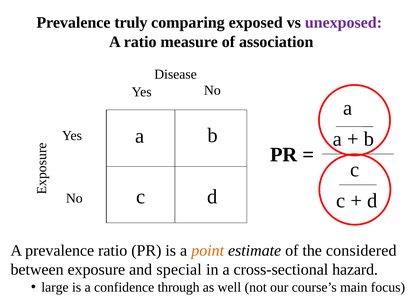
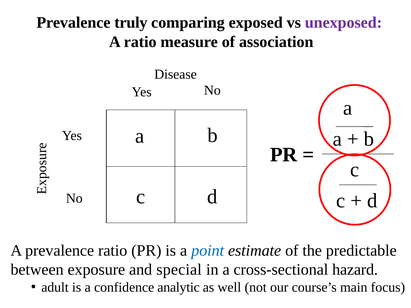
point colour: orange -> blue (208, 251)
considered: considered -> predictable (361, 251)
large: large -> adult (55, 287)
through: through -> analytic (179, 287)
